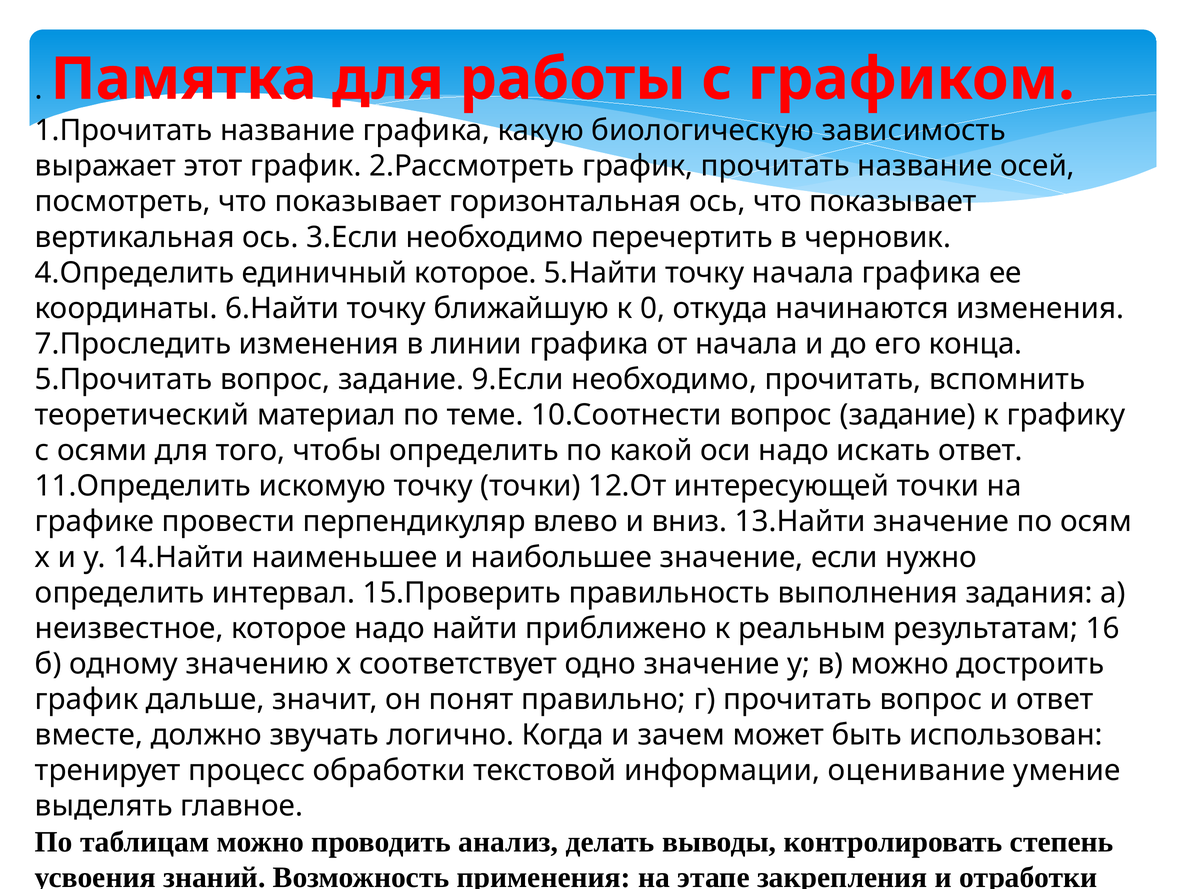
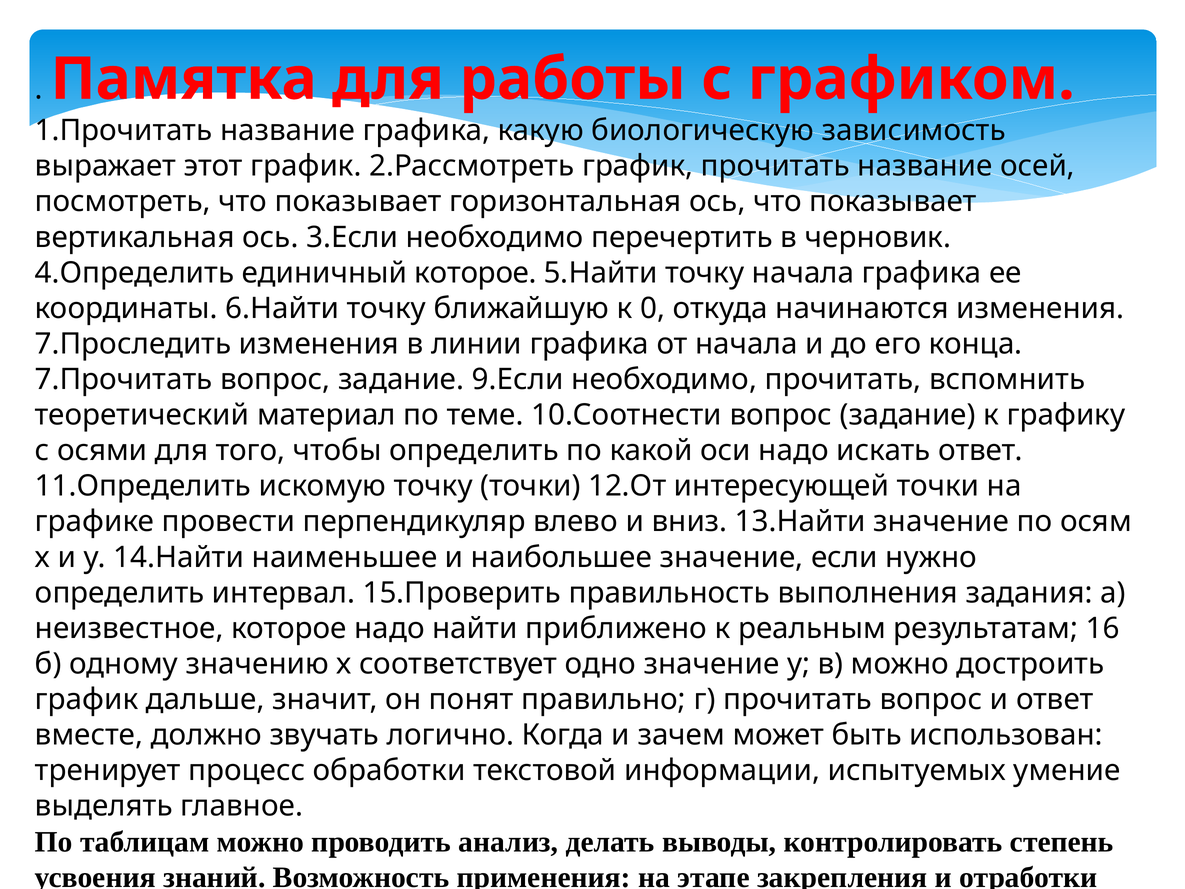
5.Прочитать: 5.Прочитать -> 7.Прочитать (124, 379)
оценивание: оценивание -> испытуемых (917, 770)
